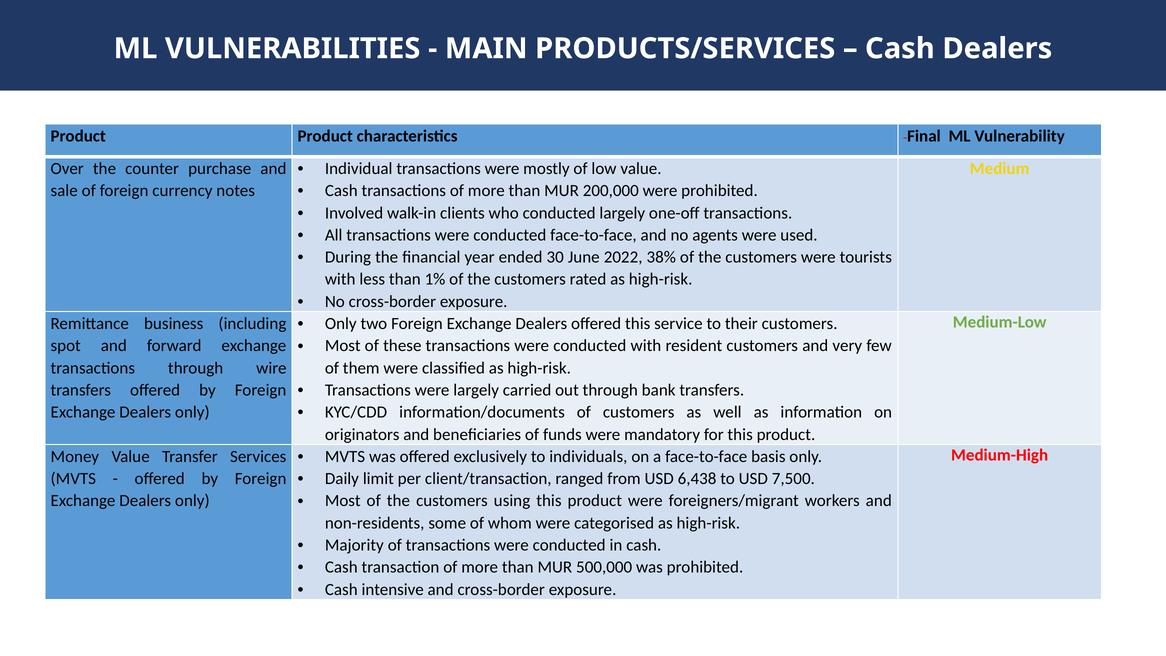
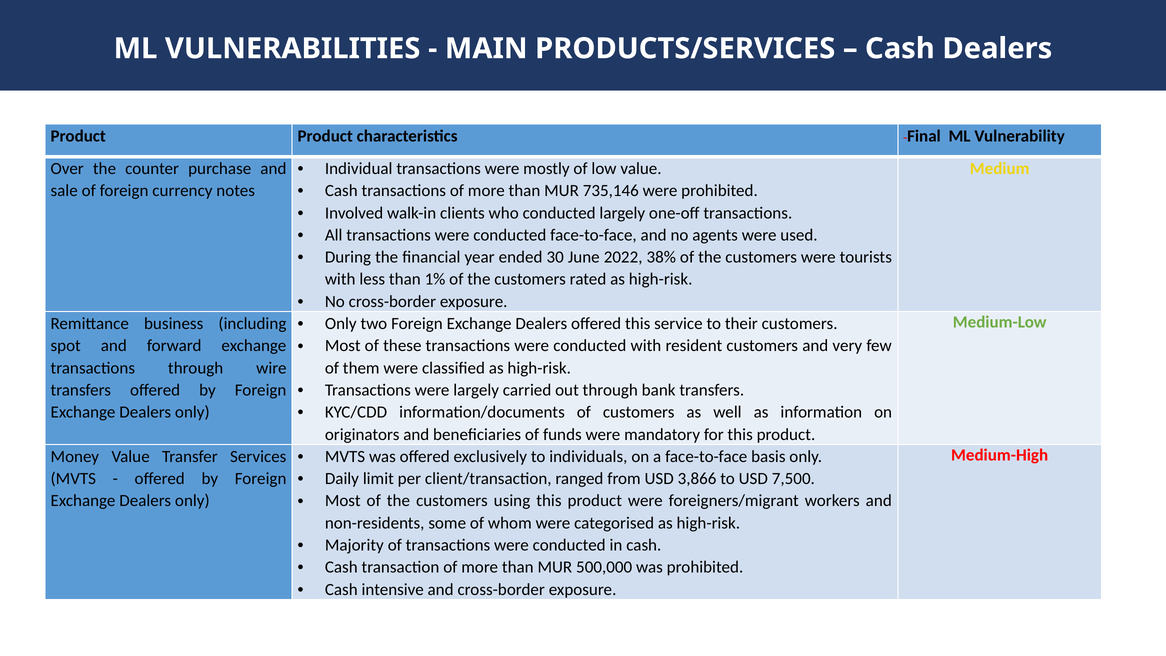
200,000: 200,000 -> 735,146 (611, 191)
6,438: 6,438 -> 3,866 (697, 479)
